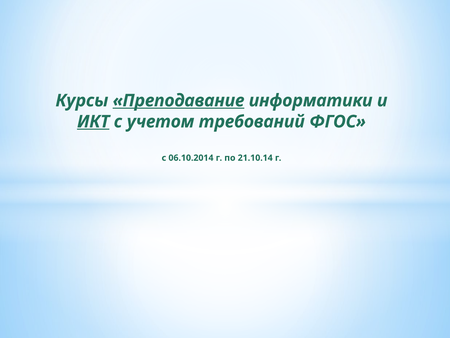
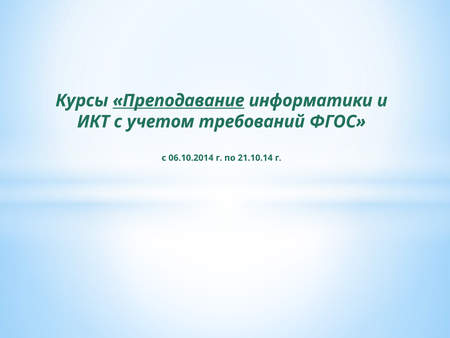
ИКТ underline: present -> none (93, 121)
